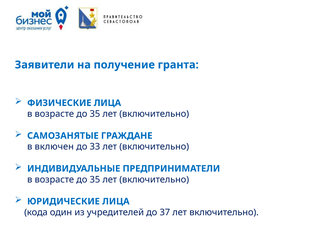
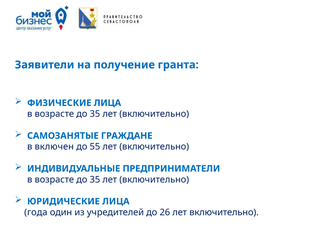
33: 33 -> 55 (95, 147)
кода: кода -> года (36, 212)
37: 37 -> 26 (165, 212)
